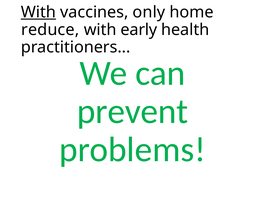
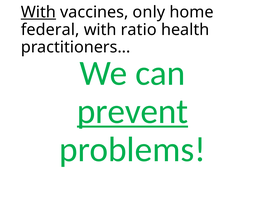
reduce: reduce -> federal (50, 30)
early: early -> ratio (139, 30)
prevent underline: none -> present (133, 111)
